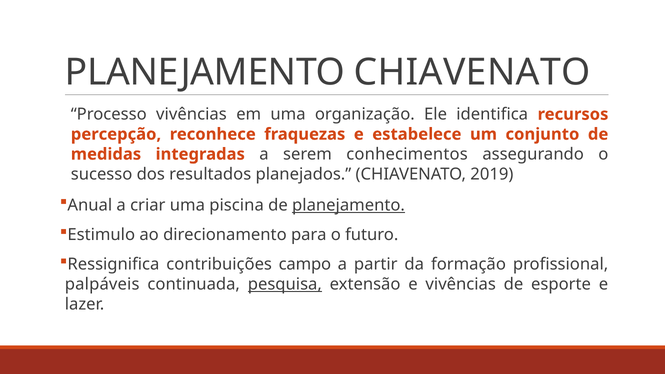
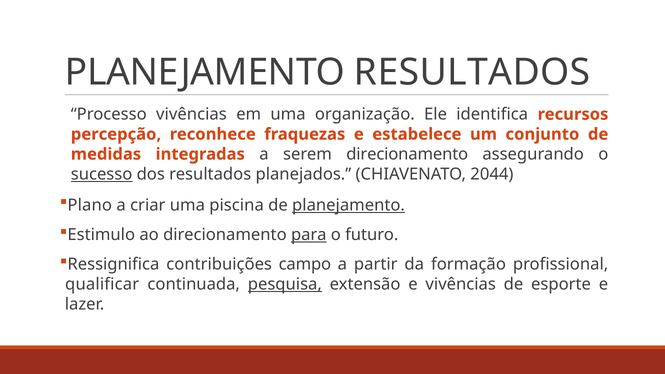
PLANEJAMENTO CHIAVENATO: CHIAVENATO -> RESULTADOS (472, 72)
serem conhecimentos: conhecimentos -> direcionamento (407, 154)
sucesso underline: none -> present (102, 174)
2019: 2019 -> 2044 (492, 174)
Anual: Anual -> Plano (90, 205)
para underline: none -> present (309, 235)
palpáveis: palpáveis -> qualificar (102, 284)
